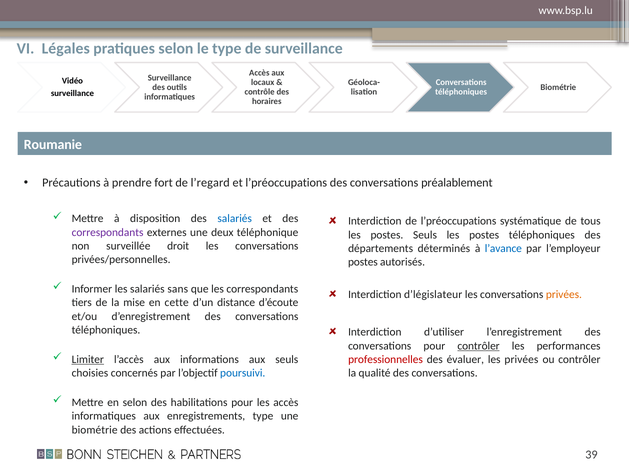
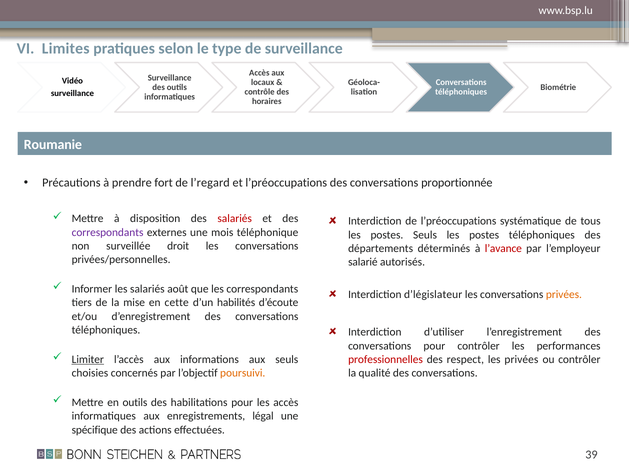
Légales: Légales -> Limites (66, 49)
préalablement: préalablement -> proportionnée (457, 183)
salariés colour: blue -> red (235, 219)
deux: deux -> mois (222, 232)
l’avance colour: blue -> red (503, 248)
postes: postes -> salarié (363, 262)
sans: sans -> août (178, 289)
distance: distance -> habilités (236, 303)
contrôler underline: present -> none (479, 346)
évaluer: évaluer -> respect (465, 359)
poursuivi colour: blue -> orange (243, 373)
en selon: selon -> outils (135, 402)
enregistrements type: type -> légal (263, 416)
biométrie: biométrie -> spécifique (95, 430)
